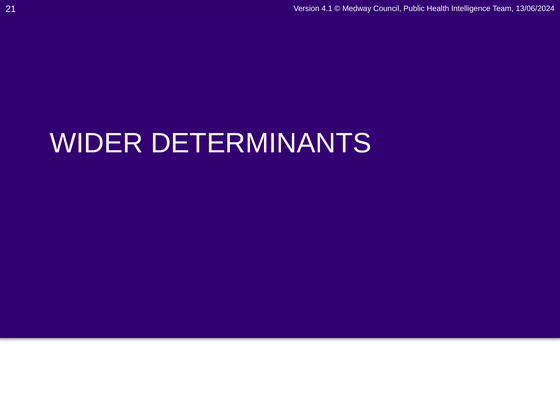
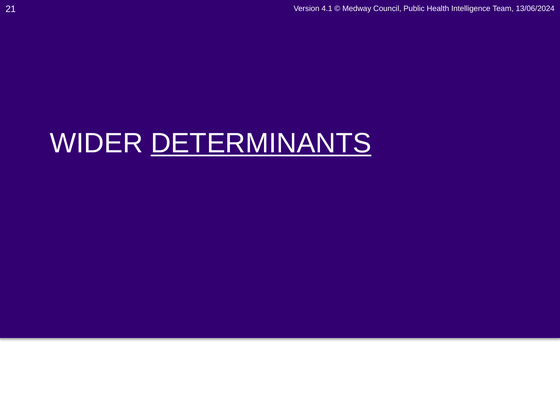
DETERMINANTS underline: none -> present (261, 143)
